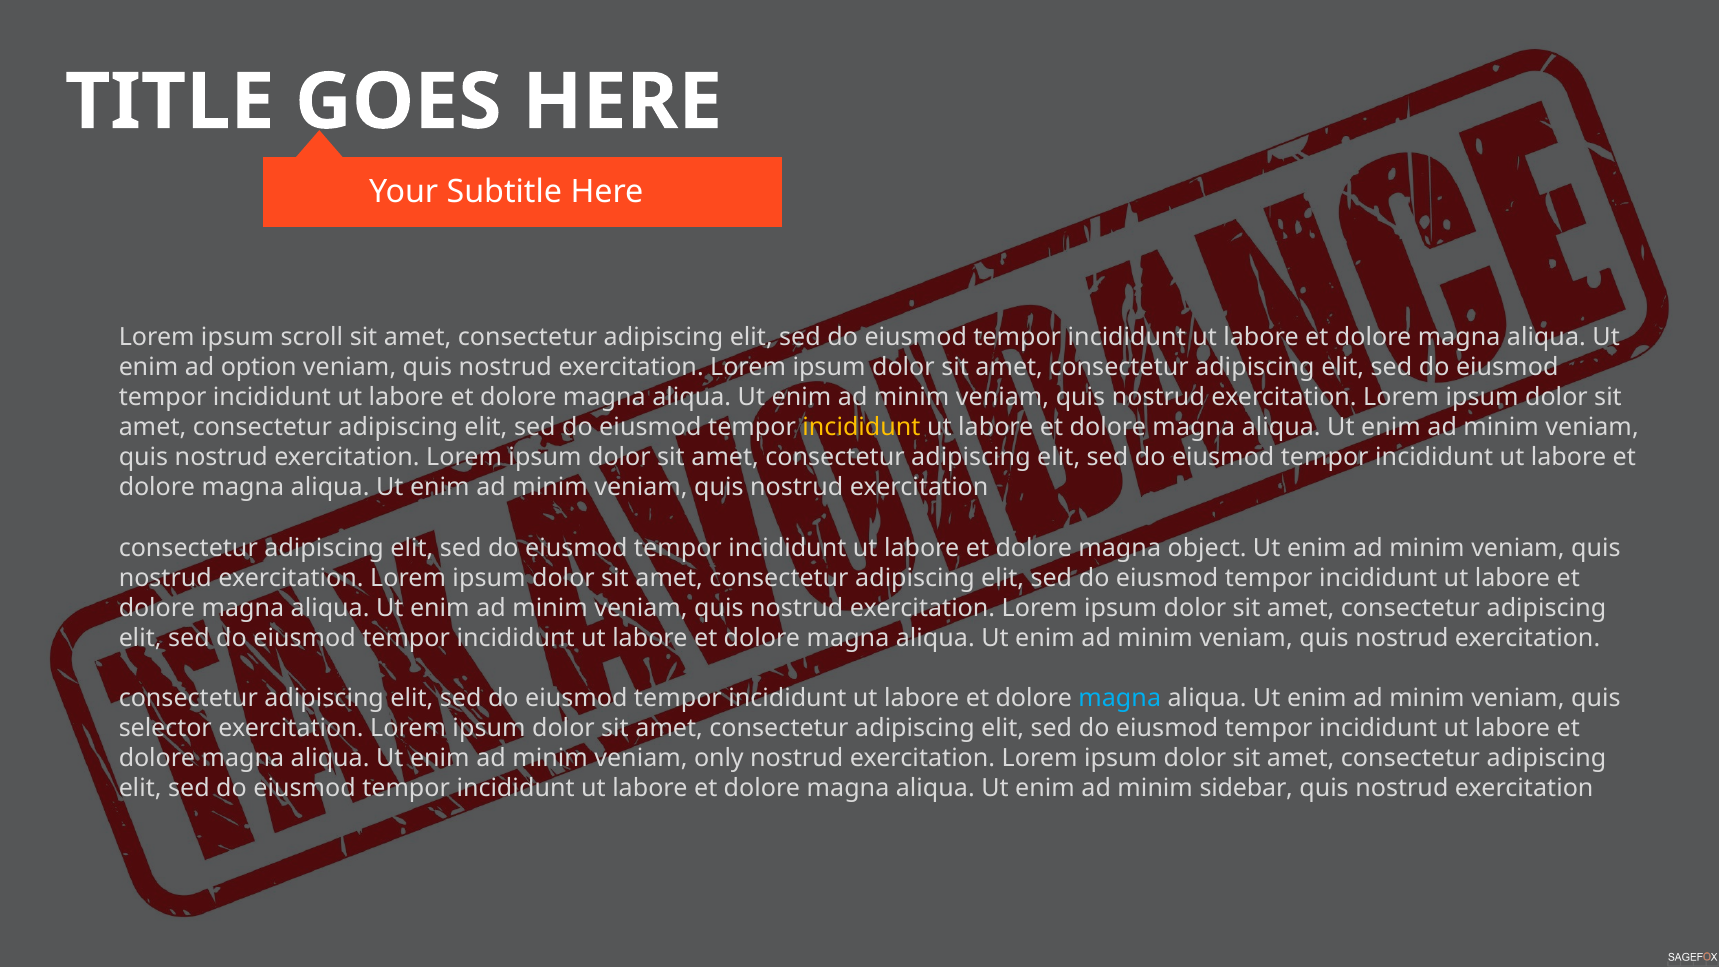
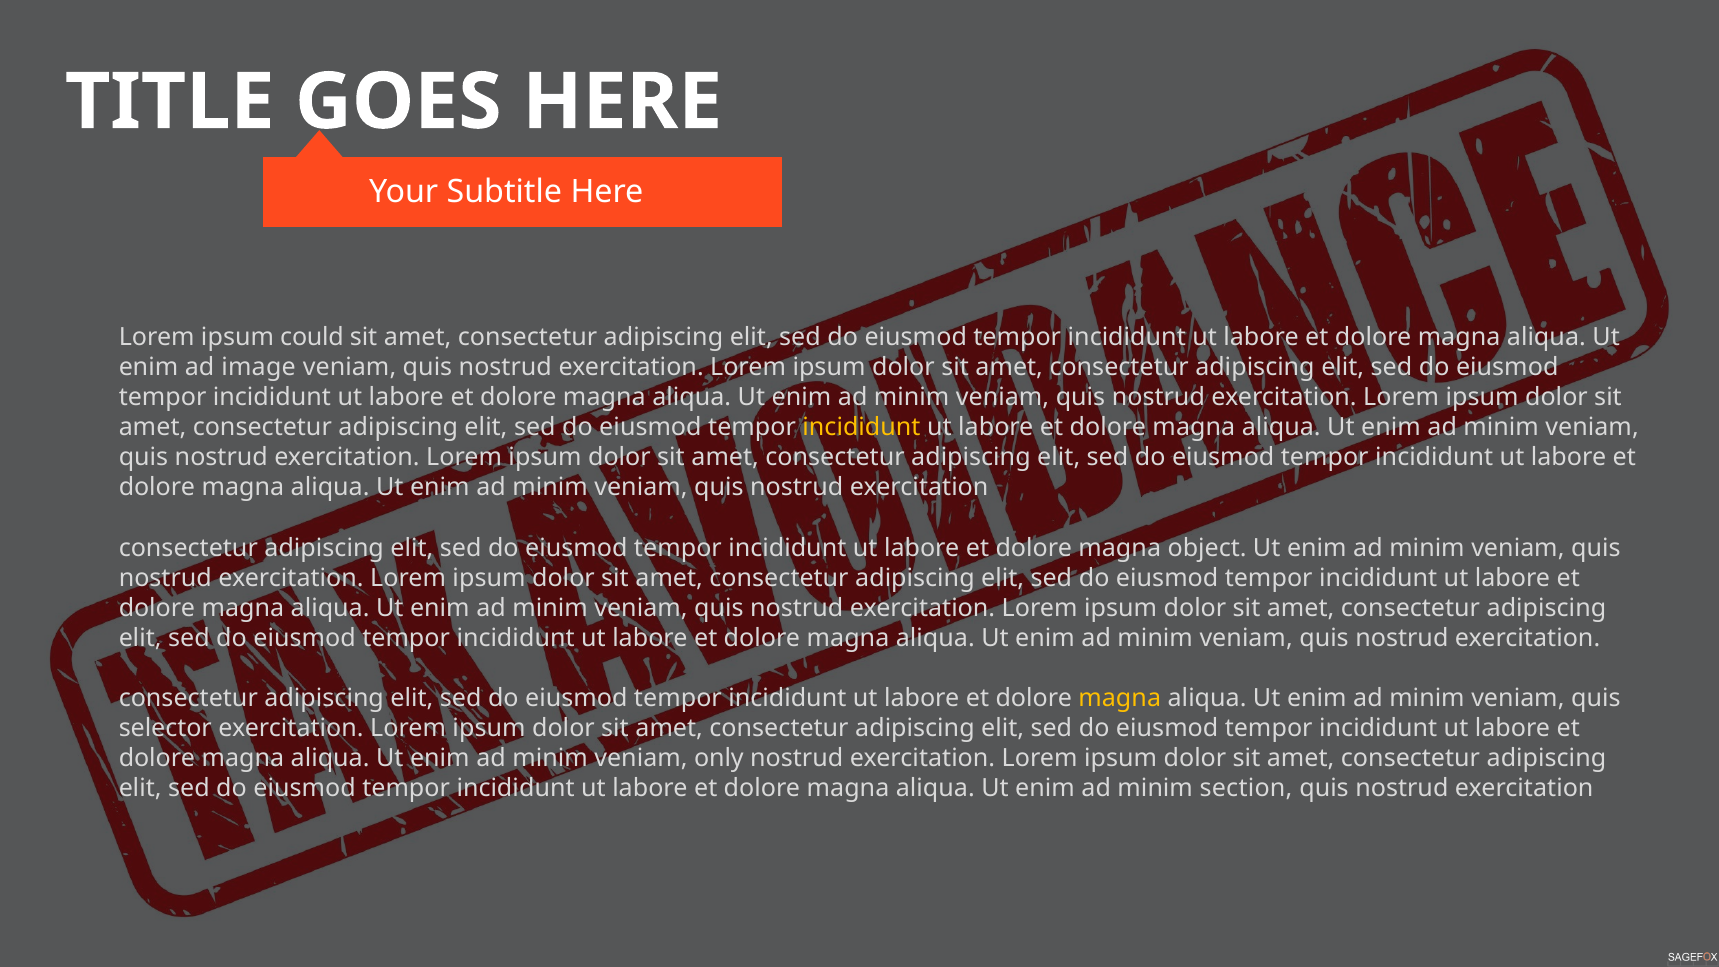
scroll: scroll -> could (312, 337)
option: option -> image (259, 367)
magna colour: light blue -> yellow (1120, 698)
sidebar: sidebar -> section (1246, 789)
